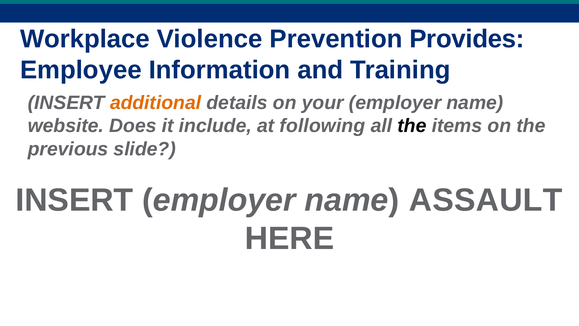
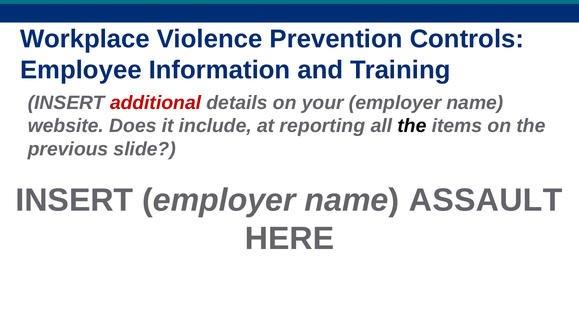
Provides: Provides -> Controls (467, 39)
additional colour: orange -> red (156, 103)
following: following -> reporting (322, 126)
